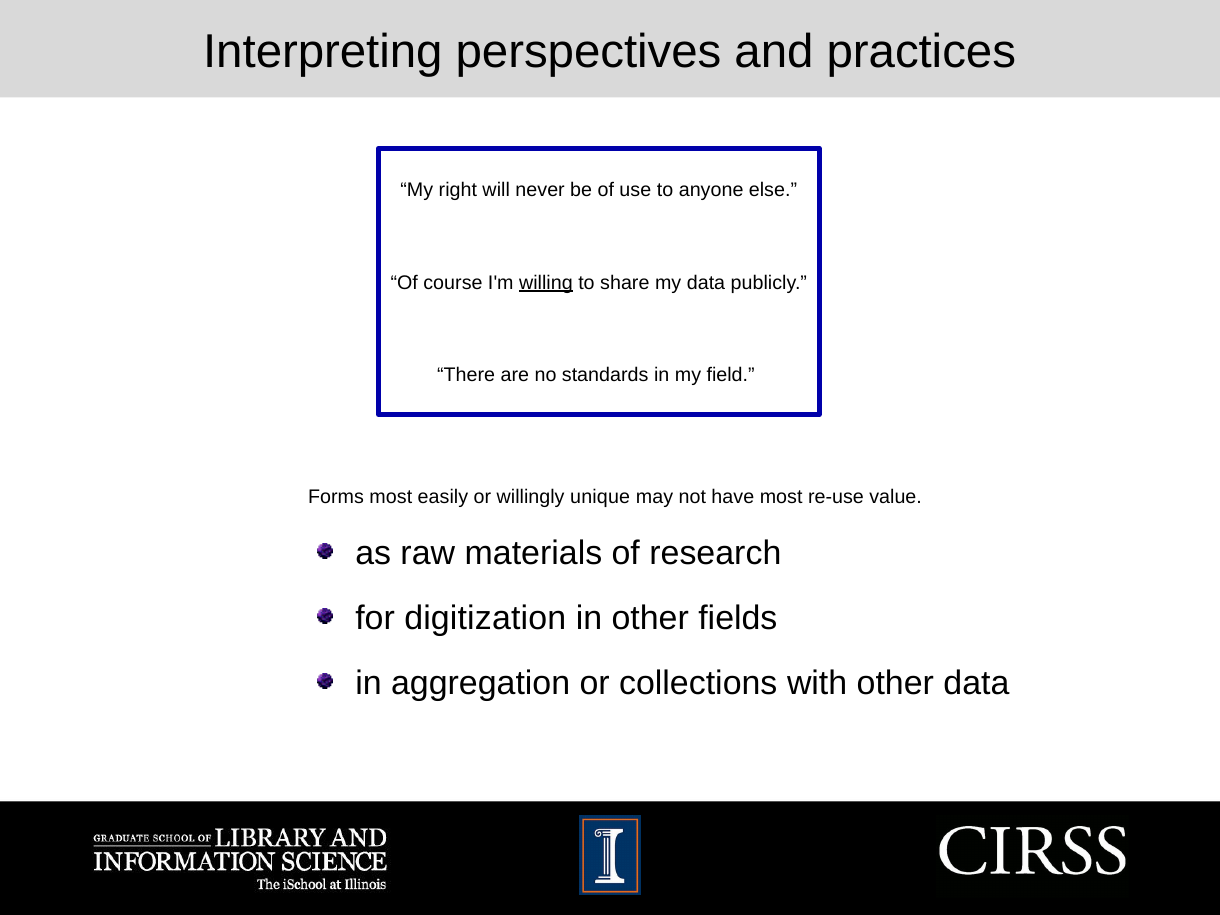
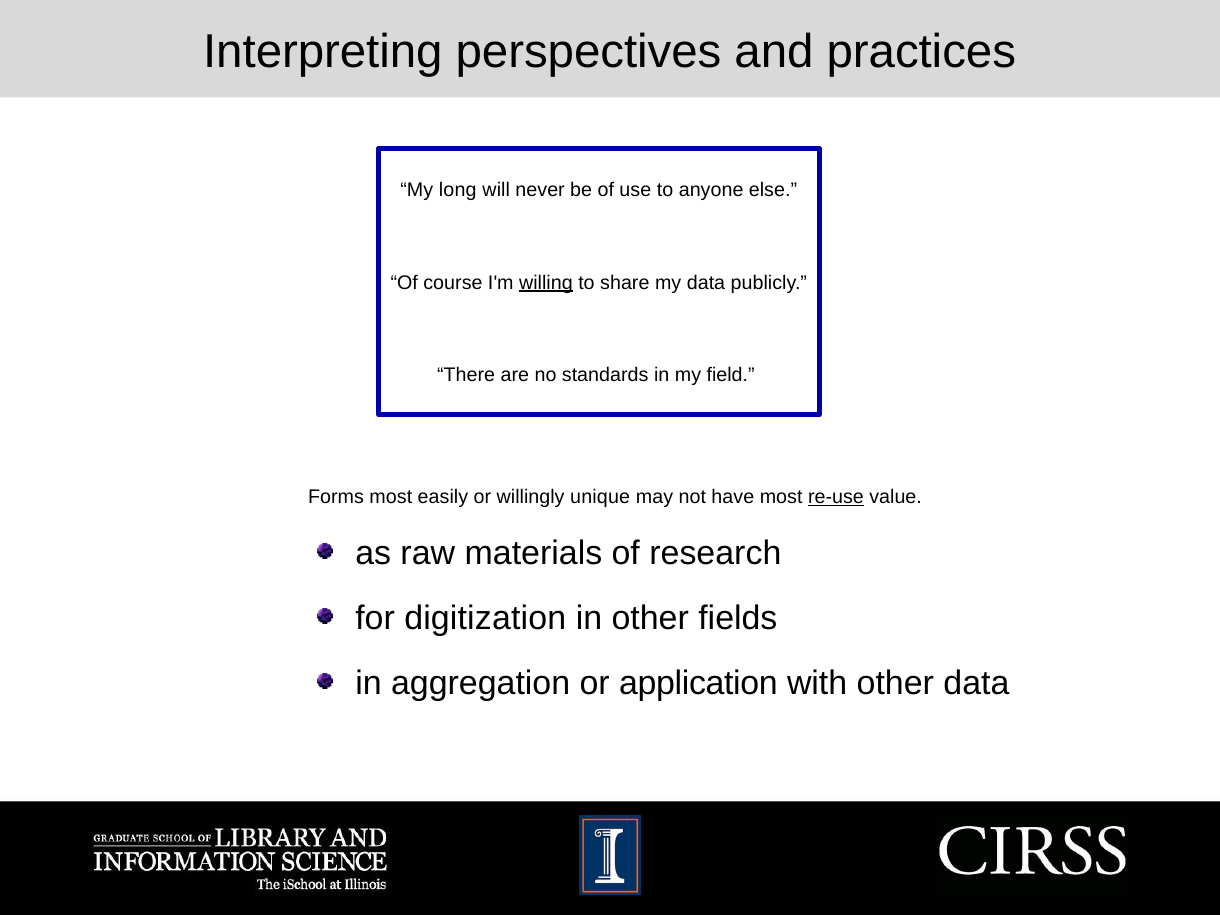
right: right -> long (458, 190)
re-use underline: none -> present (836, 497)
collections: collections -> application (698, 683)
